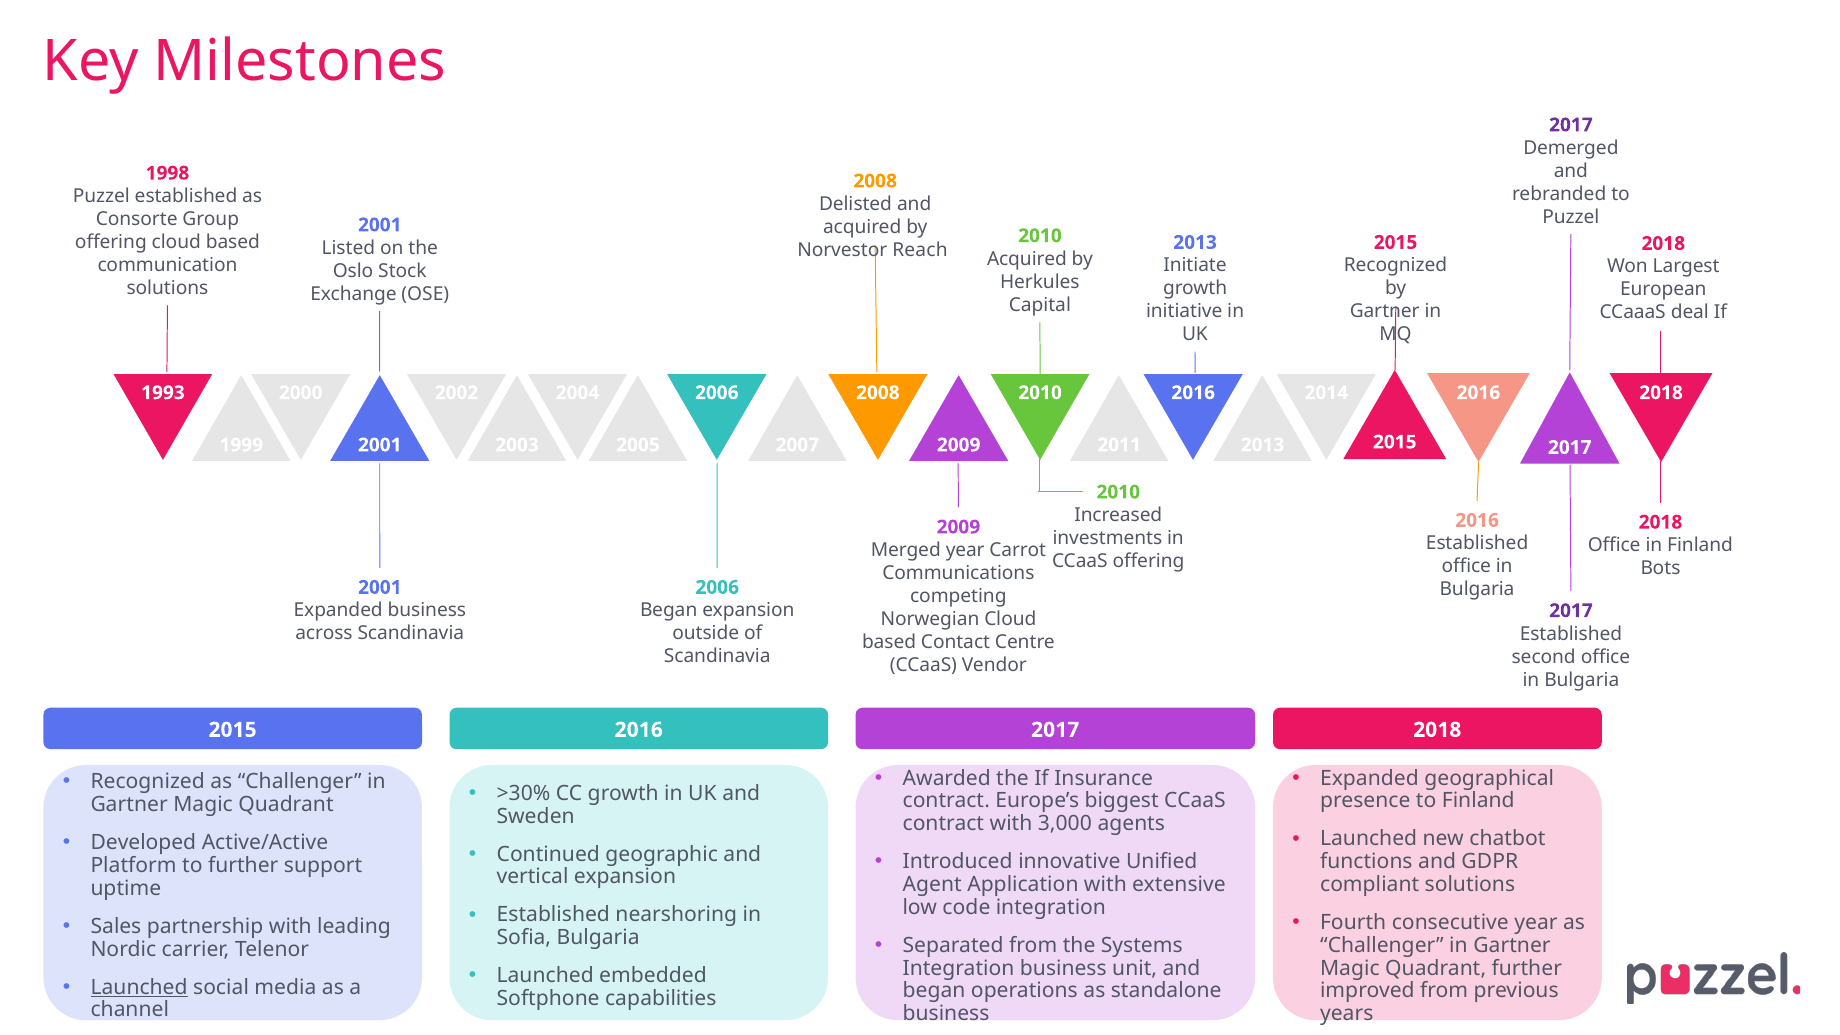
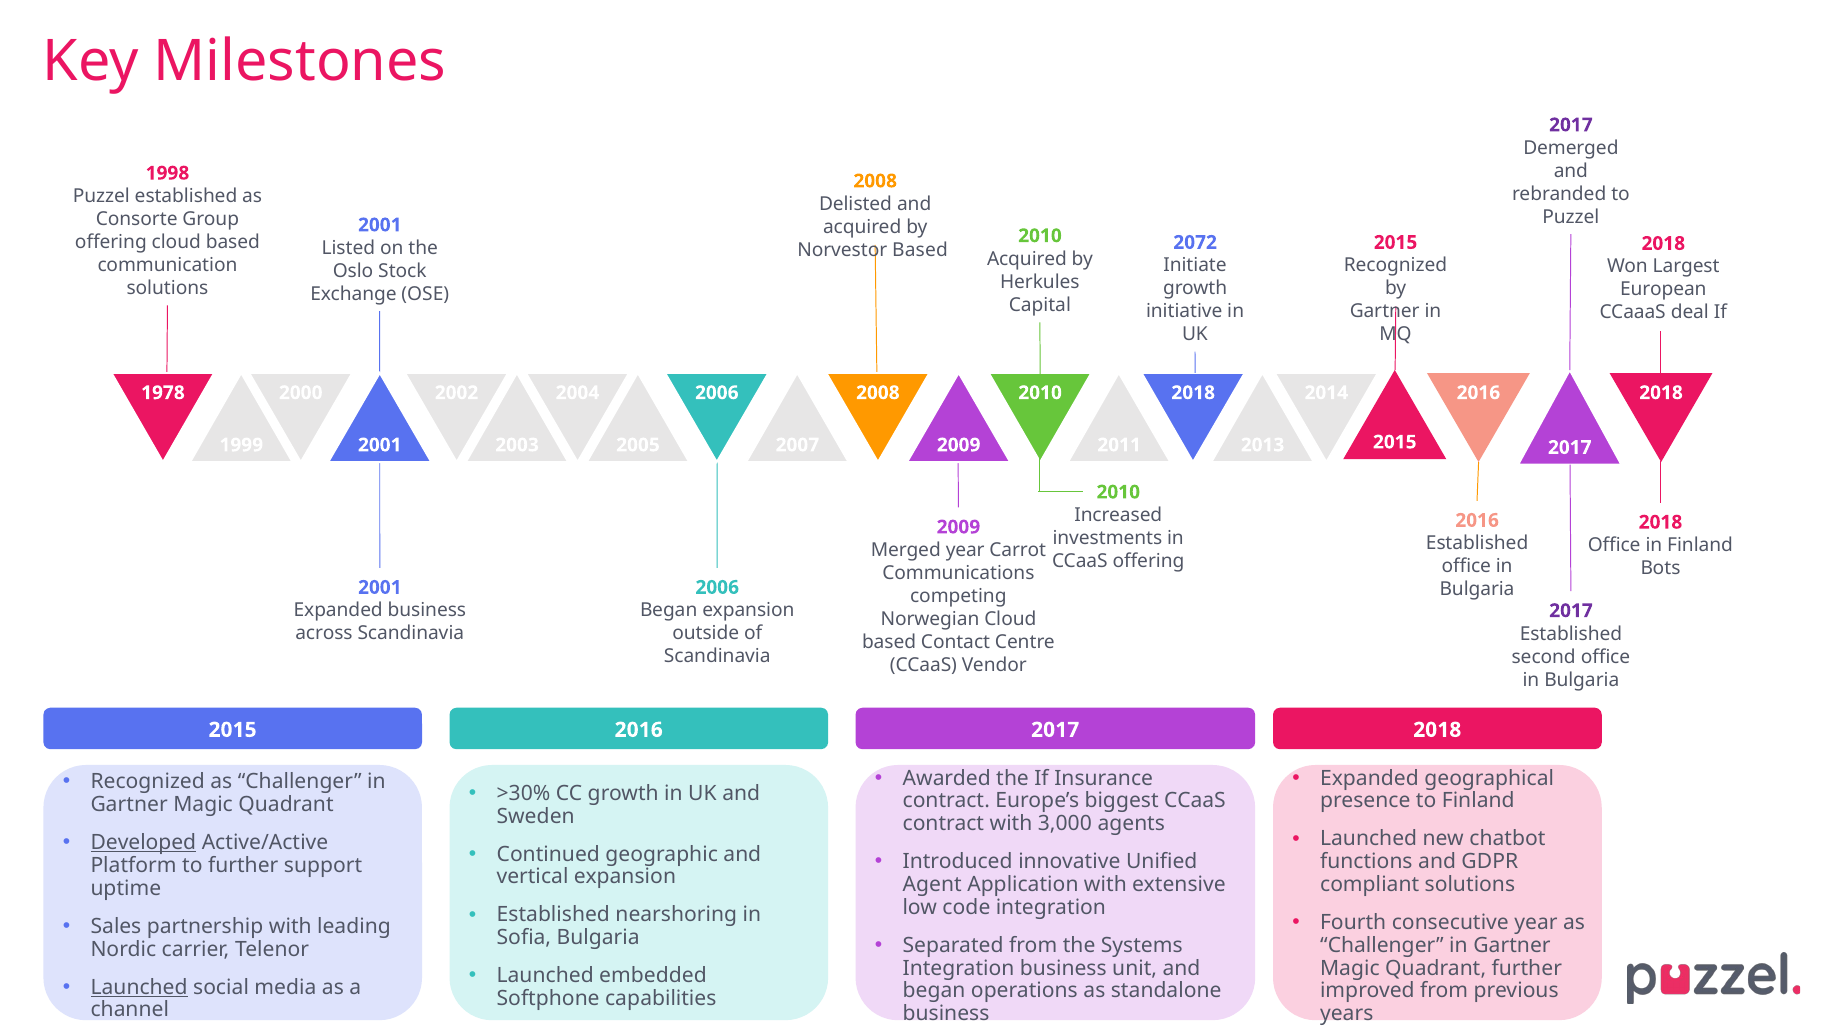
2013: 2013 -> 2072 (1195, 243)
Norvestor Reach: Reach -> Based (920, 250)
1993: 1993 -> 1978 (163, 393)
2008 2016: 2016 -> 2018 (1193, 393)
Developed underline: none -> present (143, 843)
